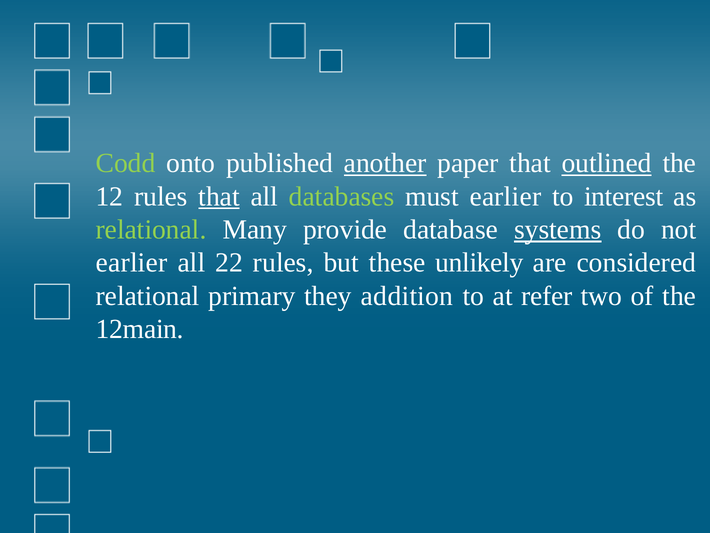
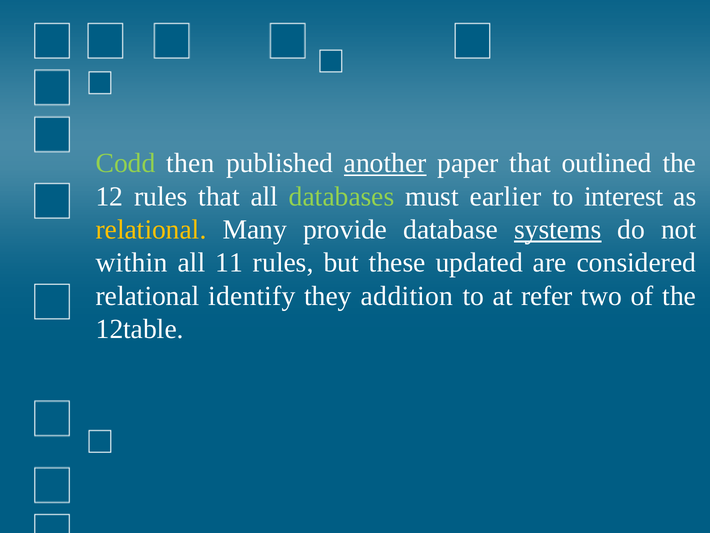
onto: onto -> then (191, 163)
outlined underline: present -> none (607, 163)
that underline: present -> none (219, 196)
relational colour: light green -> yellow (151, 229)
earlier: earlier -> within (132, 263)
22: 22 -> 11 (229, 263)
unlikely: unlikely -> updated (479, 263)
primary: primary -> identify (252, 296)
12main: 12main -> 12table (140, 329)
